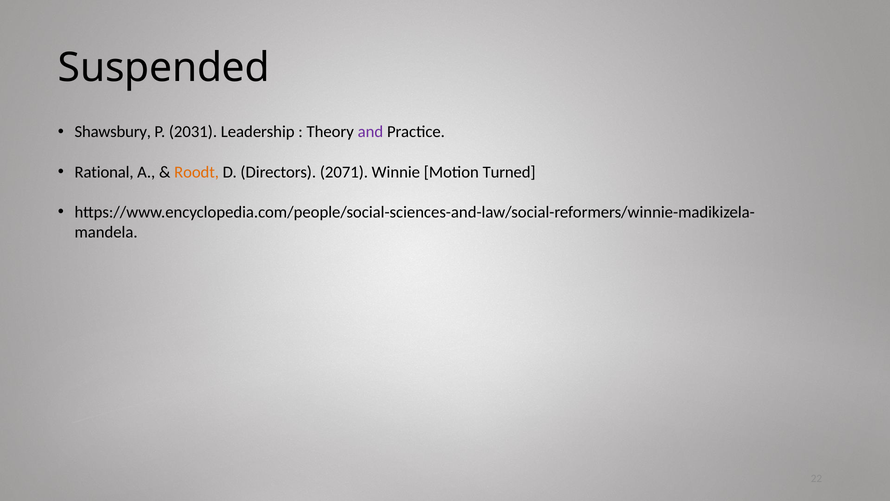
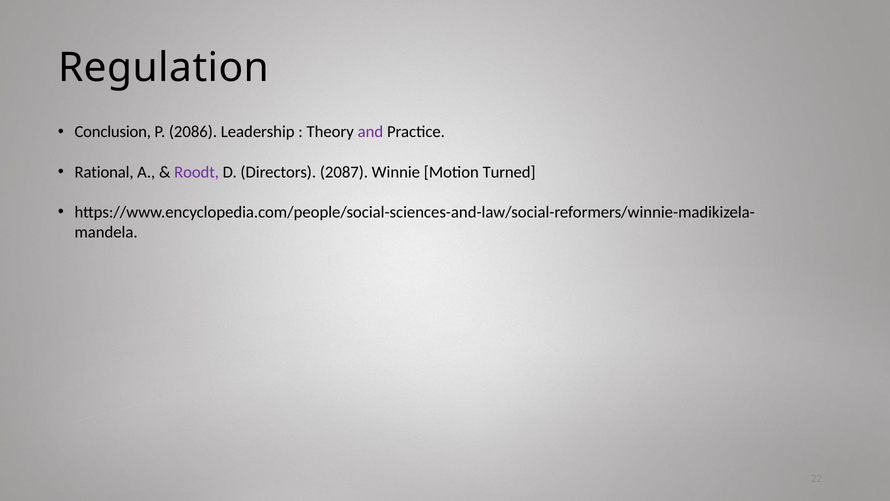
Suspended: Suspended -> Regulation (164, 68)
Shawsbury: Shawsbury -> Conclusion (113, 132)
2031: 2031 -> 2086 (193, 132)
Roodt colour: orange -> purple (197, 172)
2071: 2071 -> 2087 (344, 172)
